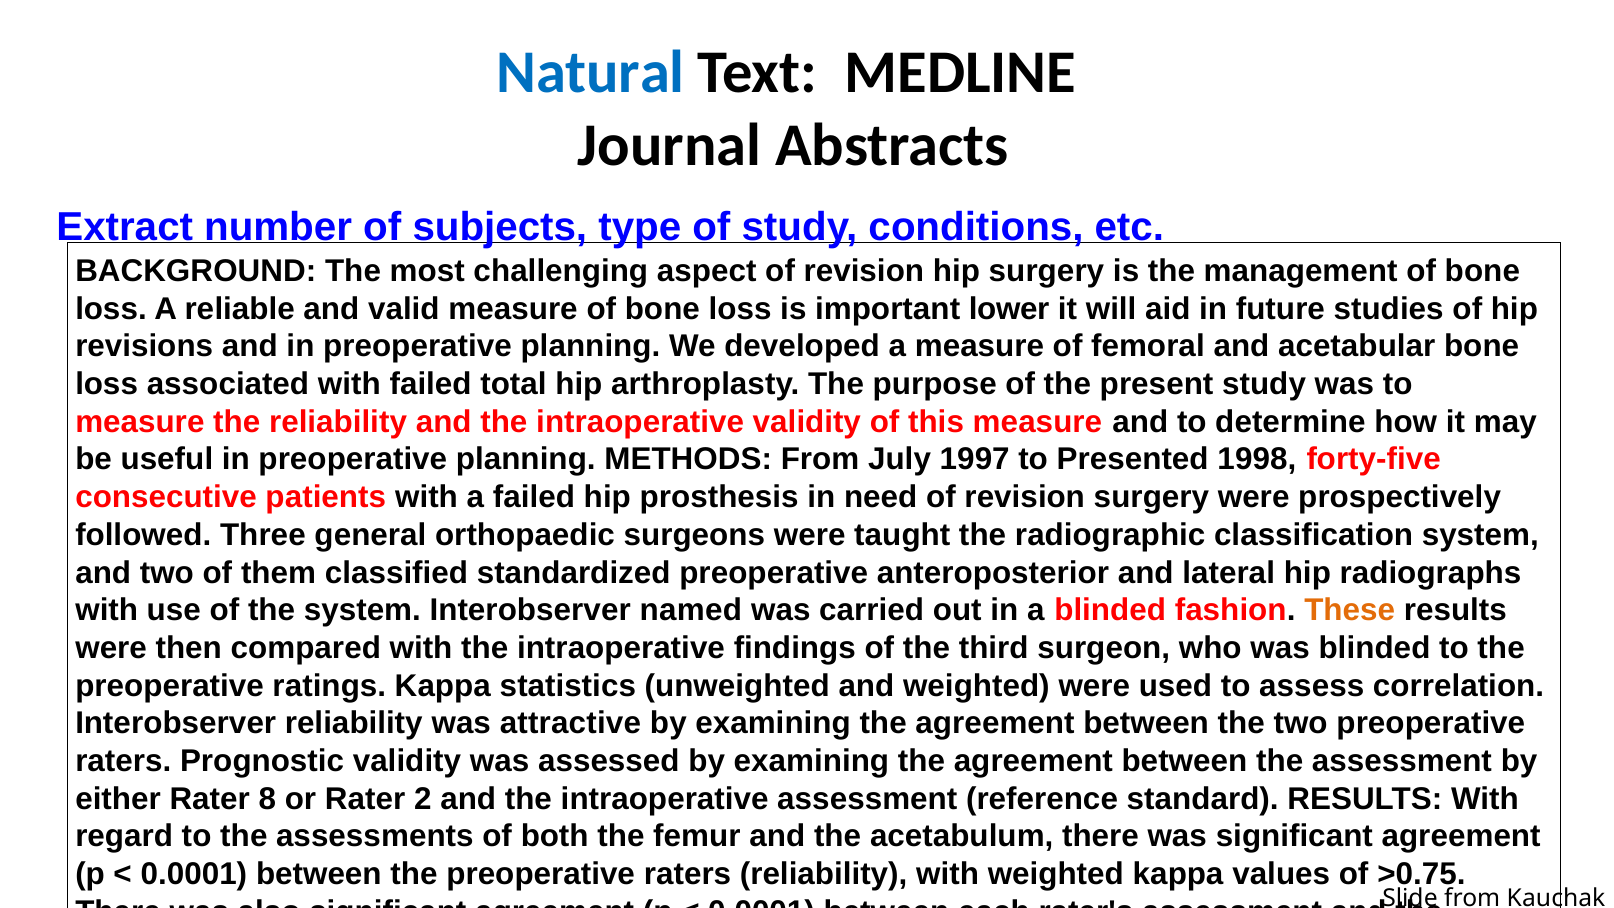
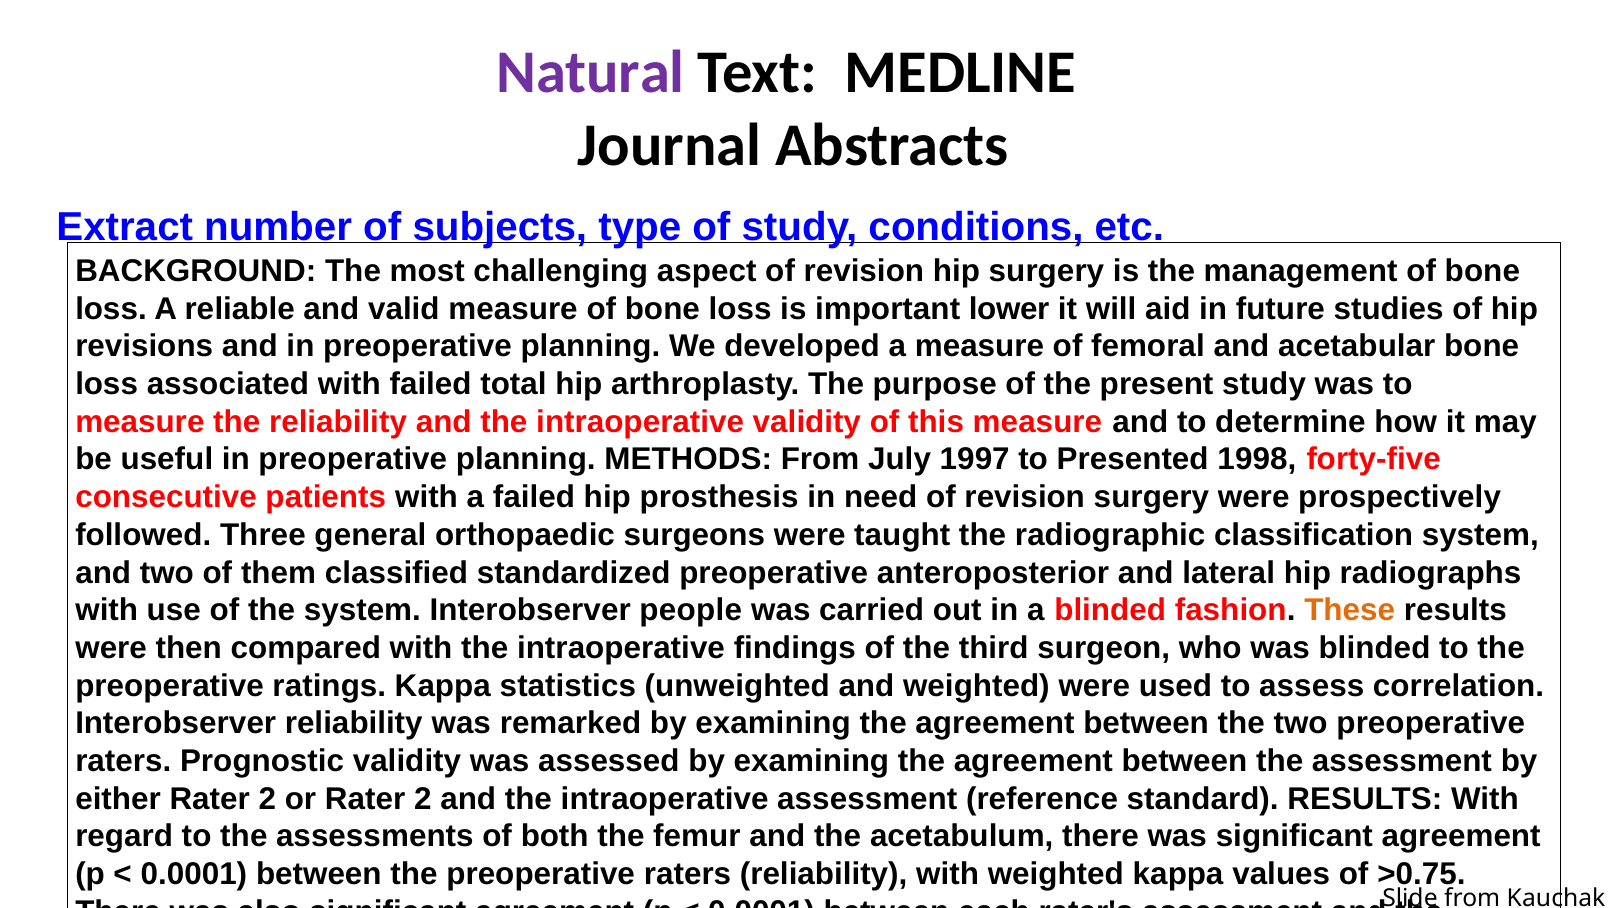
Natural colour: blue -> purple (591, 73)
named: named -> people (691, 610)
attractive: attractive -> remarked (570, 723)
either Rater 8: 8 -> 2 (267, 799)
